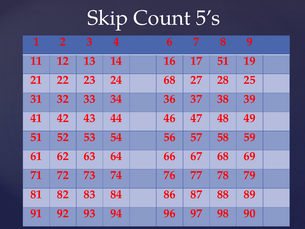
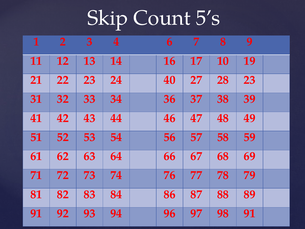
17 51: 51 -> 10 (223, 61)
24 68: 68 -> 40 (170, 80)
28 25: 25 -> 23 (250, 80)
98 90: 90 -> 91 (250, 213)
